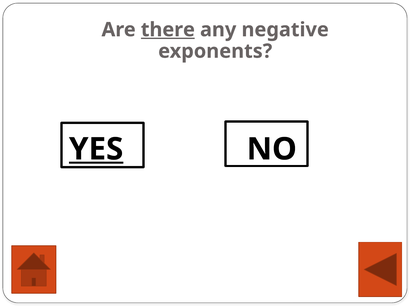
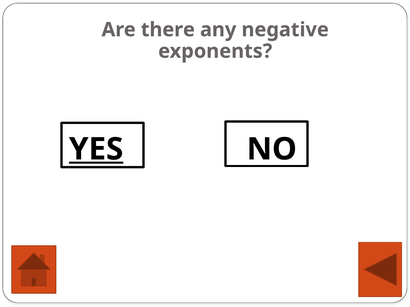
there underline: present -> none (168, 30)
